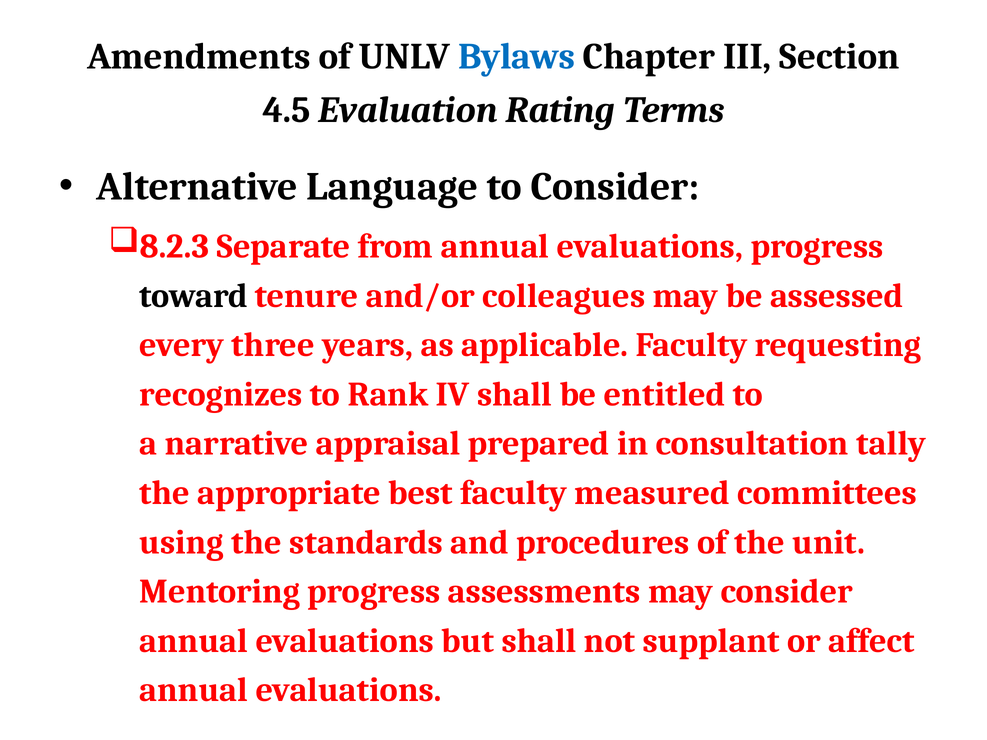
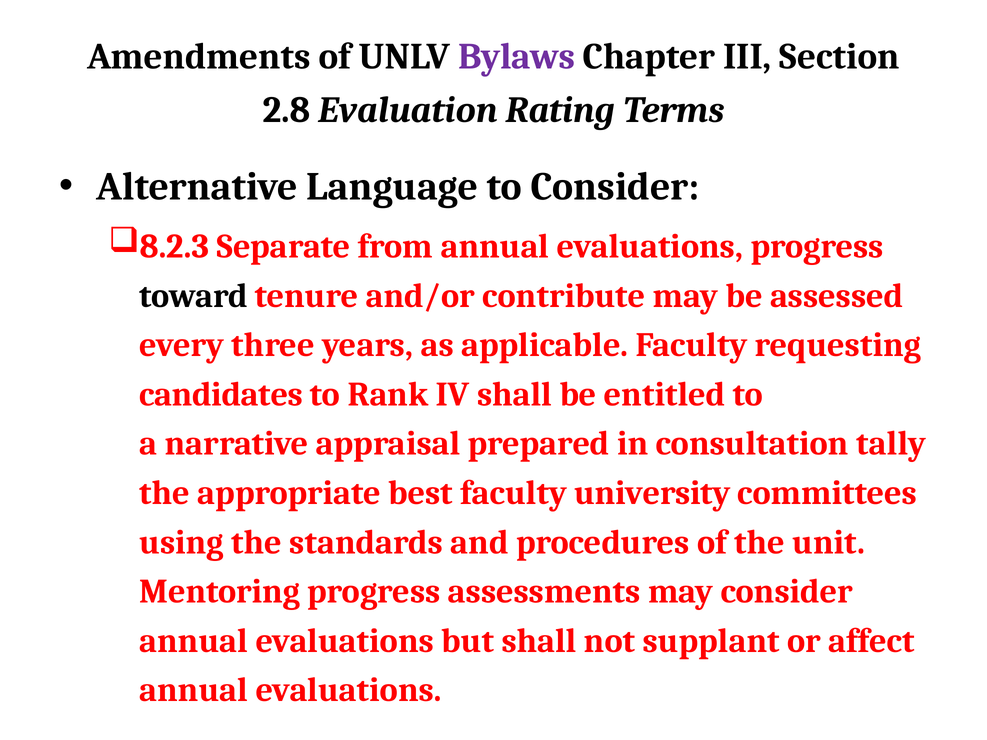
Bylaws colour: blue -> purple (517, 57)
4.5: 4.5 -> 2.8 (286, 110)
colleagues: colleagues -> contribute (564, 296)
recognizes: recognizes -> candidates (221, 394)
measured: measured -> university (652, 493)
